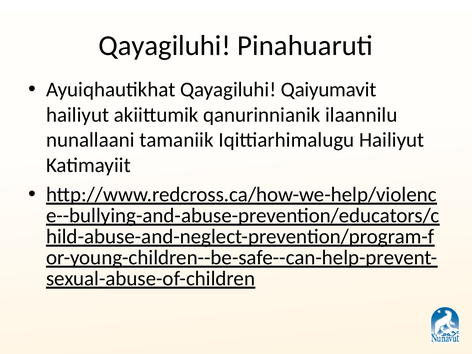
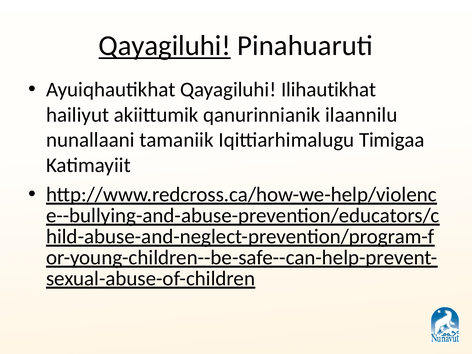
Qayagiluhi underline: none -> present (165, 46)
Qaiyumavit: Qaiyumavit -> Ilihautikhat (329, 90)
Iqittiarhimalugu Hailiyut: Hailiyut -> Timigaa (392, 140)
